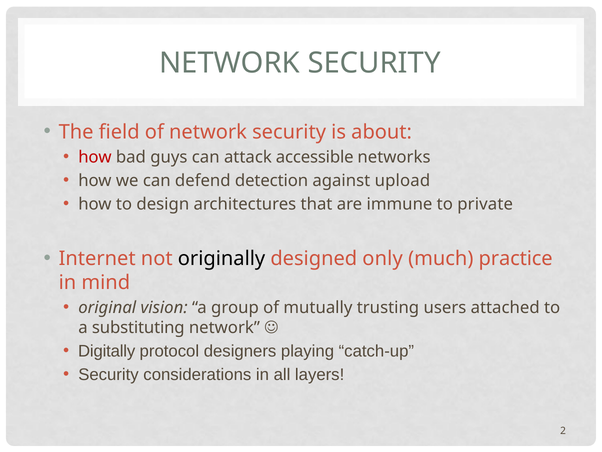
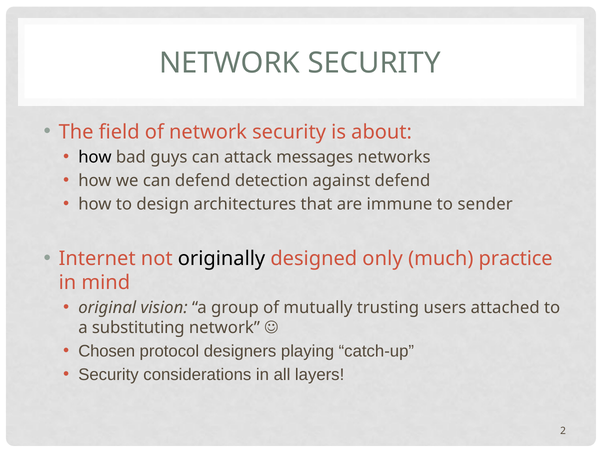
how colour: red -> black (95, 157)
accessible: accessible -> messages (315, 157)
against upload: upload -> defend (402, 180)
private: private -> sender (485, 204)
Digitally: Digitally -> Chosen (107, 351)
